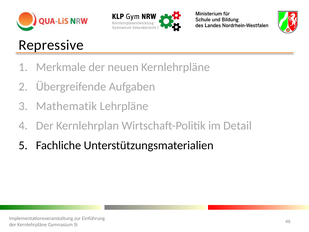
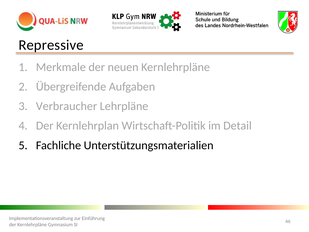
Mathematik: Mathematik -> Verbraucher (66, 106)
